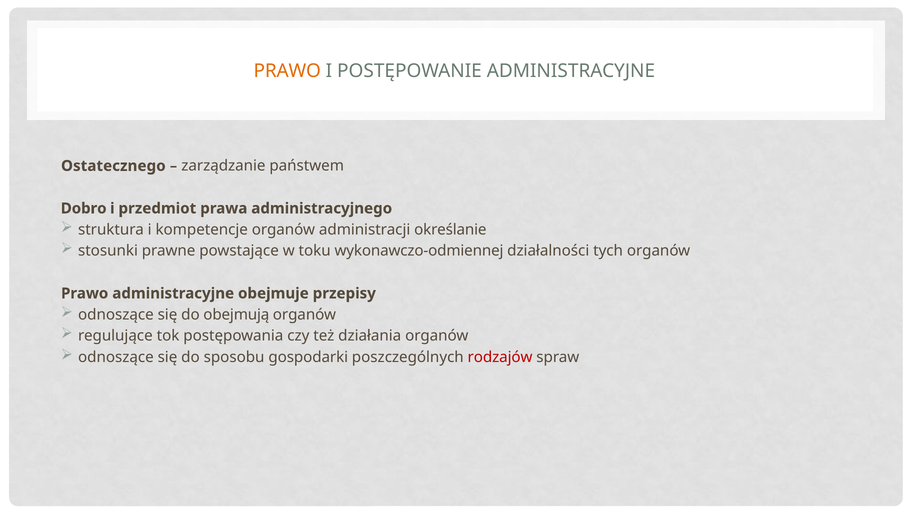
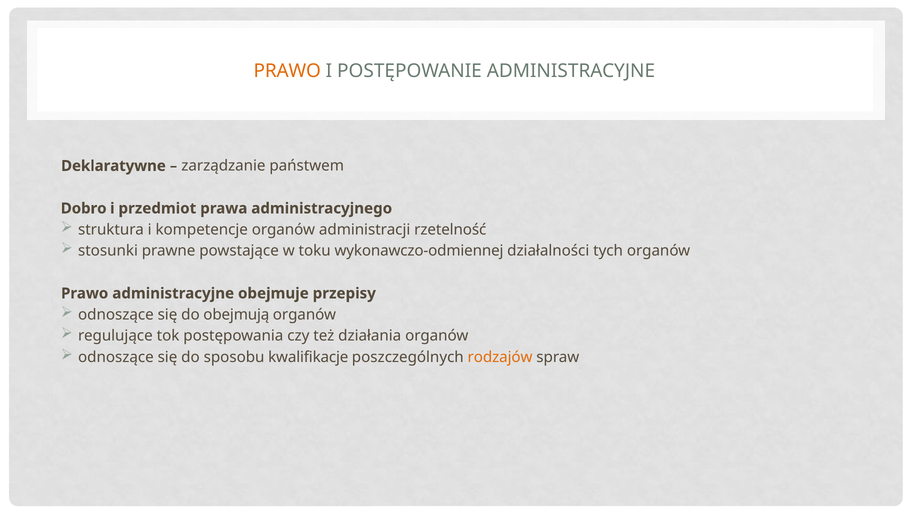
Ostatecznego: Ostatecznego -> Deklaratywne (113, 166)
określanie: określanie -> rzetelność (450, 230)
gospodarki: gospodarki -> kwalifikacje (308, 357)
rodzajów colour: red -> orange (500, 357)
